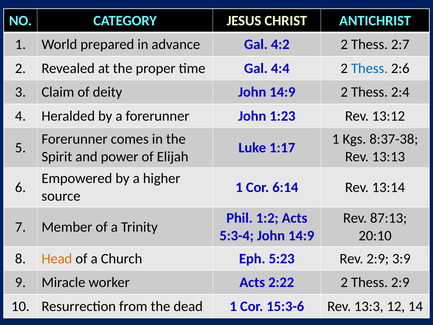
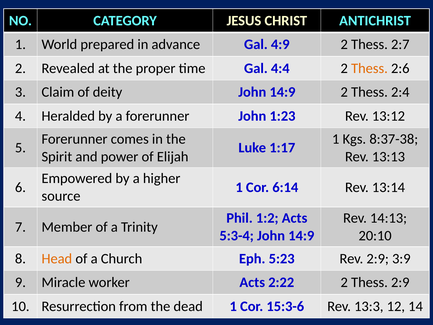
4:2: 4:2 -> 4:9 (280, 45)
Thess colour: blue -> orange (369, 68)
87:13: 87:13 -> 14:13 (389, 218)
